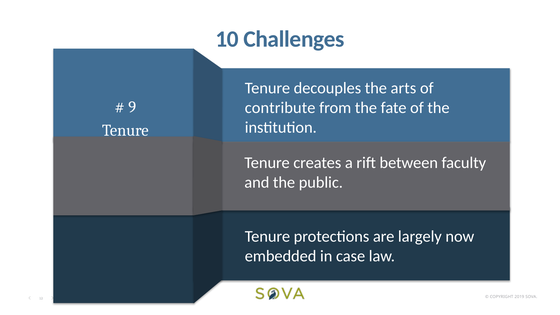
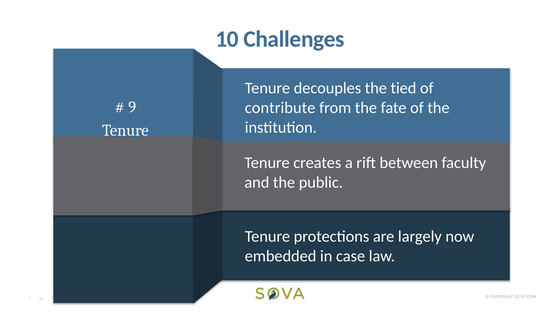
arts: arts -> tied (404, 88)
